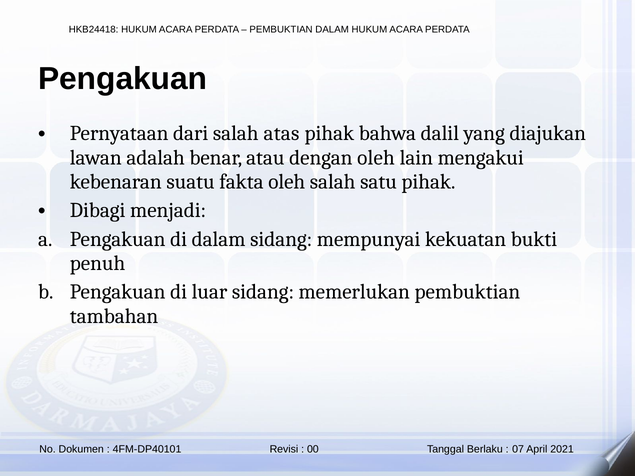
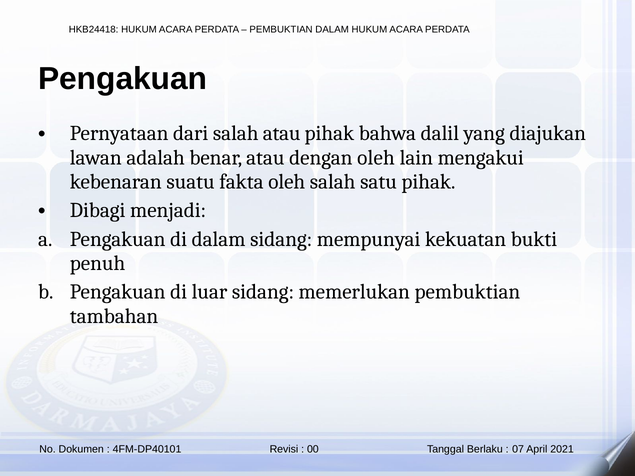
salah atas: atas -> atau (282, 133)
